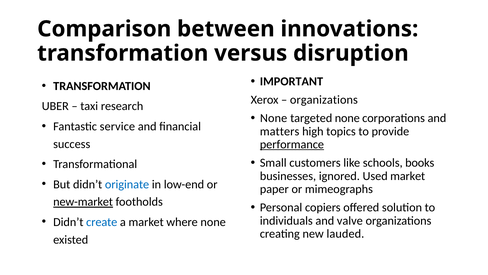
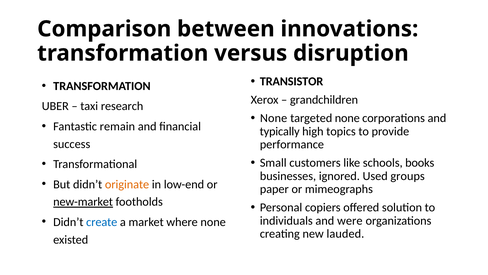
IMPORTANT: IMPORTANT -> TRANSISTOR (292, 81)
organizations: organizations -> grandchildren (324, 100)
service: service -> remain (117, 126)
matters: matters -> typically (280, 131)
performance underline: present -> none (292, 144)
Used market: market -> groups (408, 176)
originate colour: blue -> orange (127, 184)
valve: valve -> were (350, 220)
